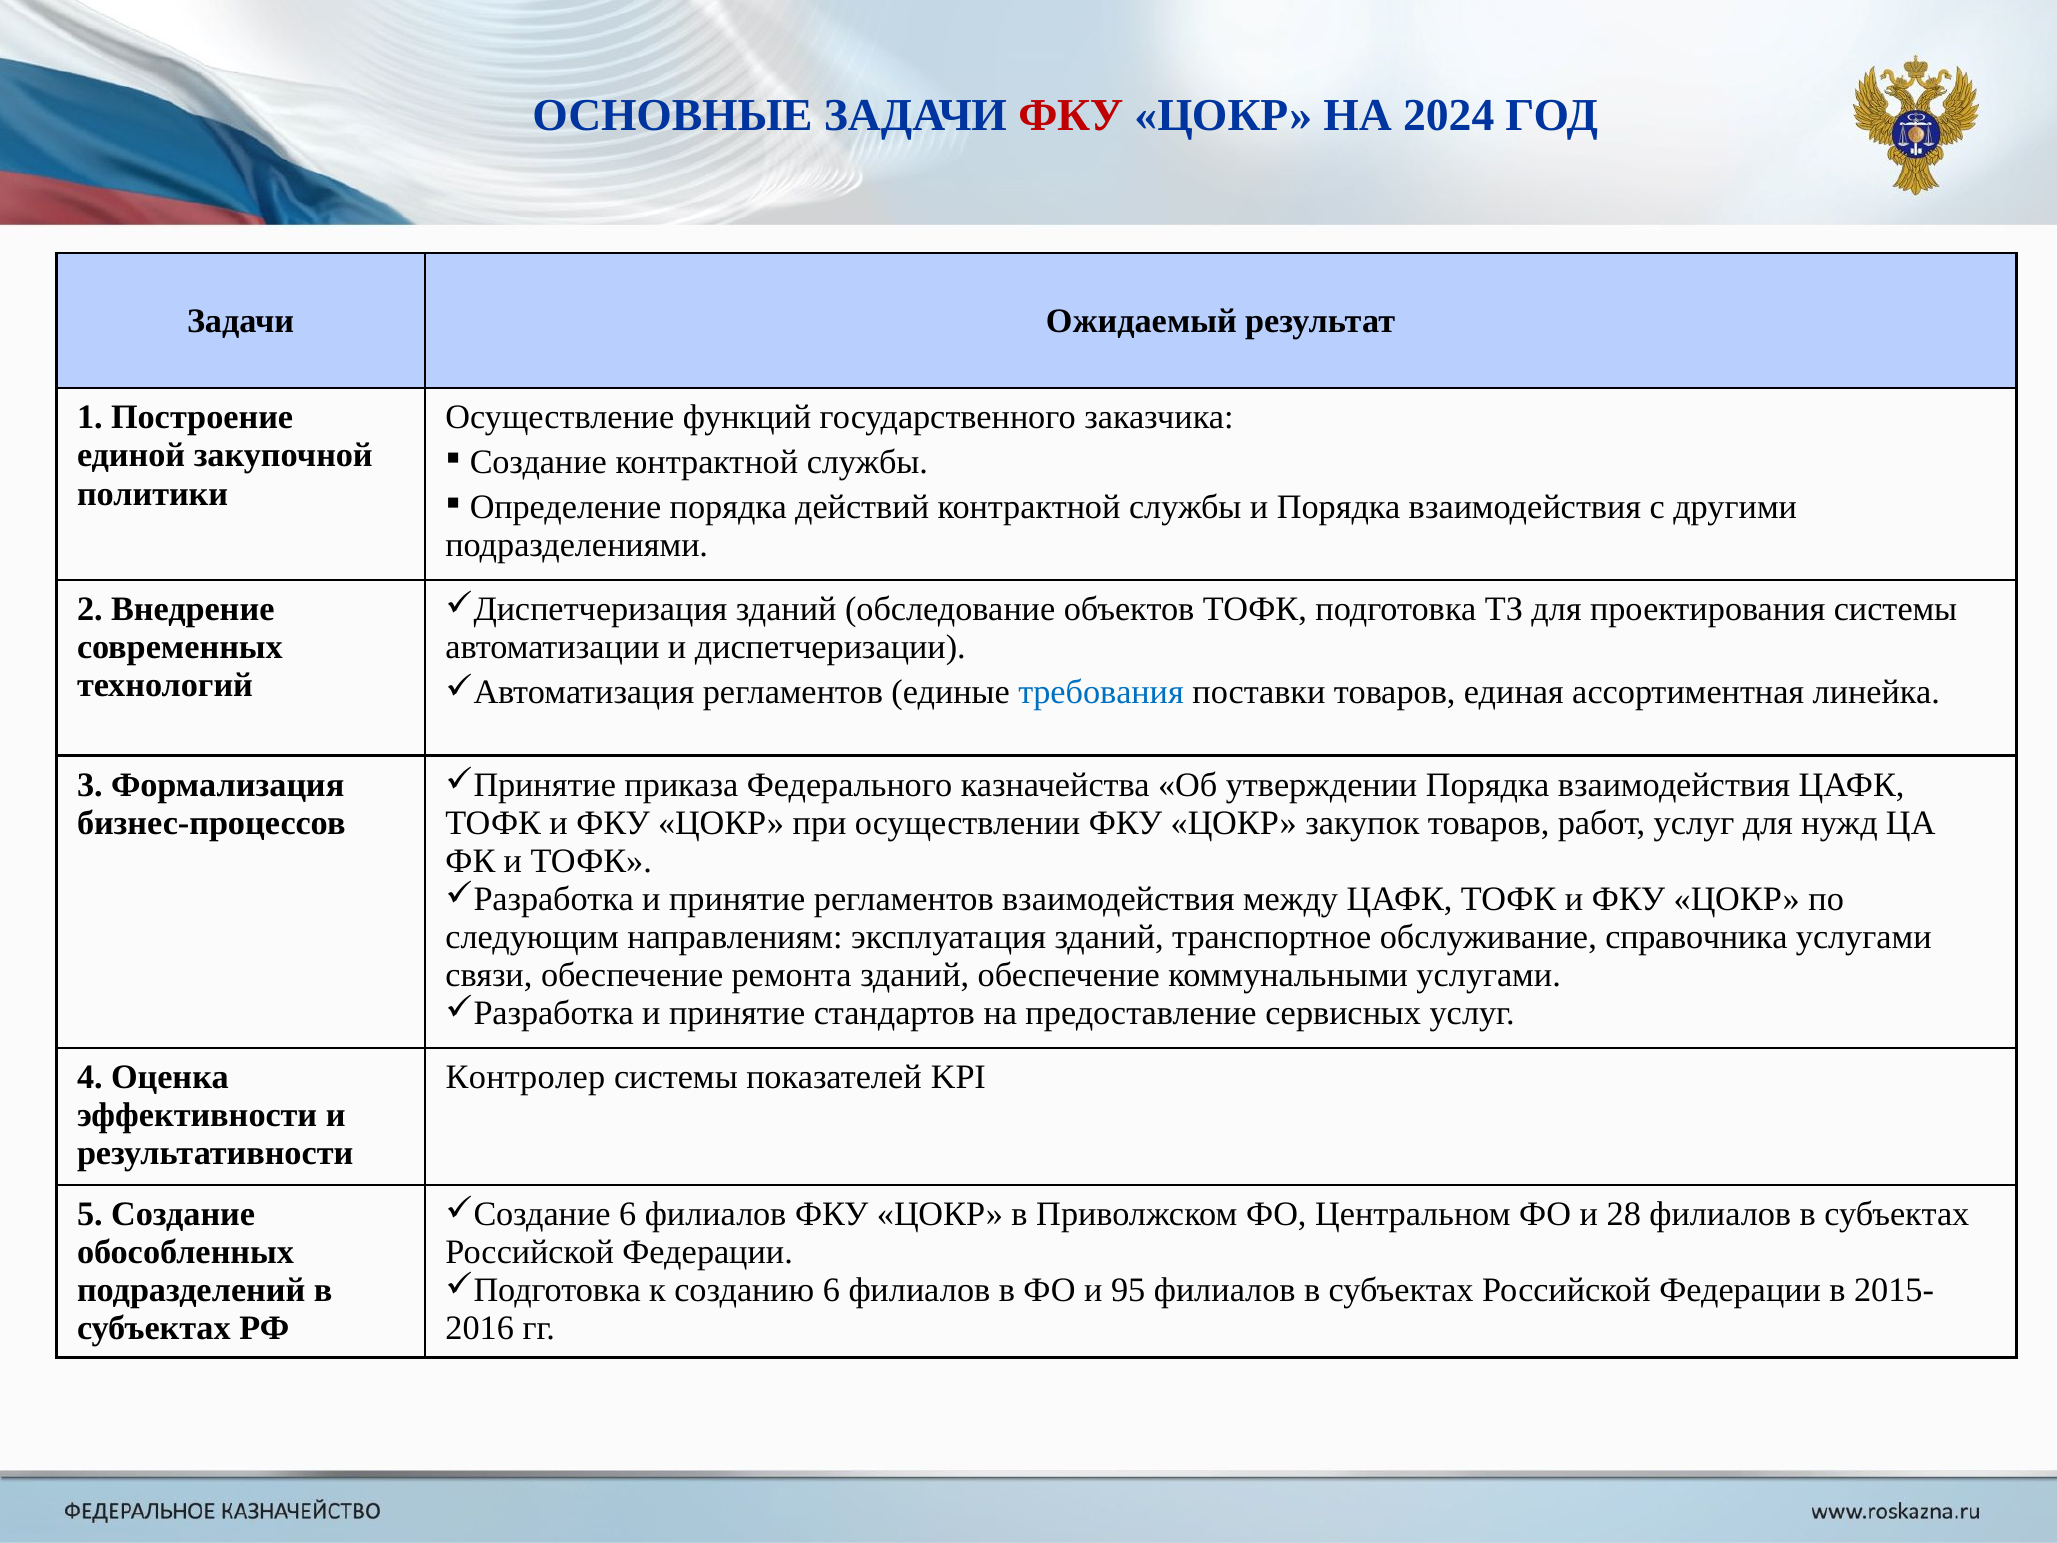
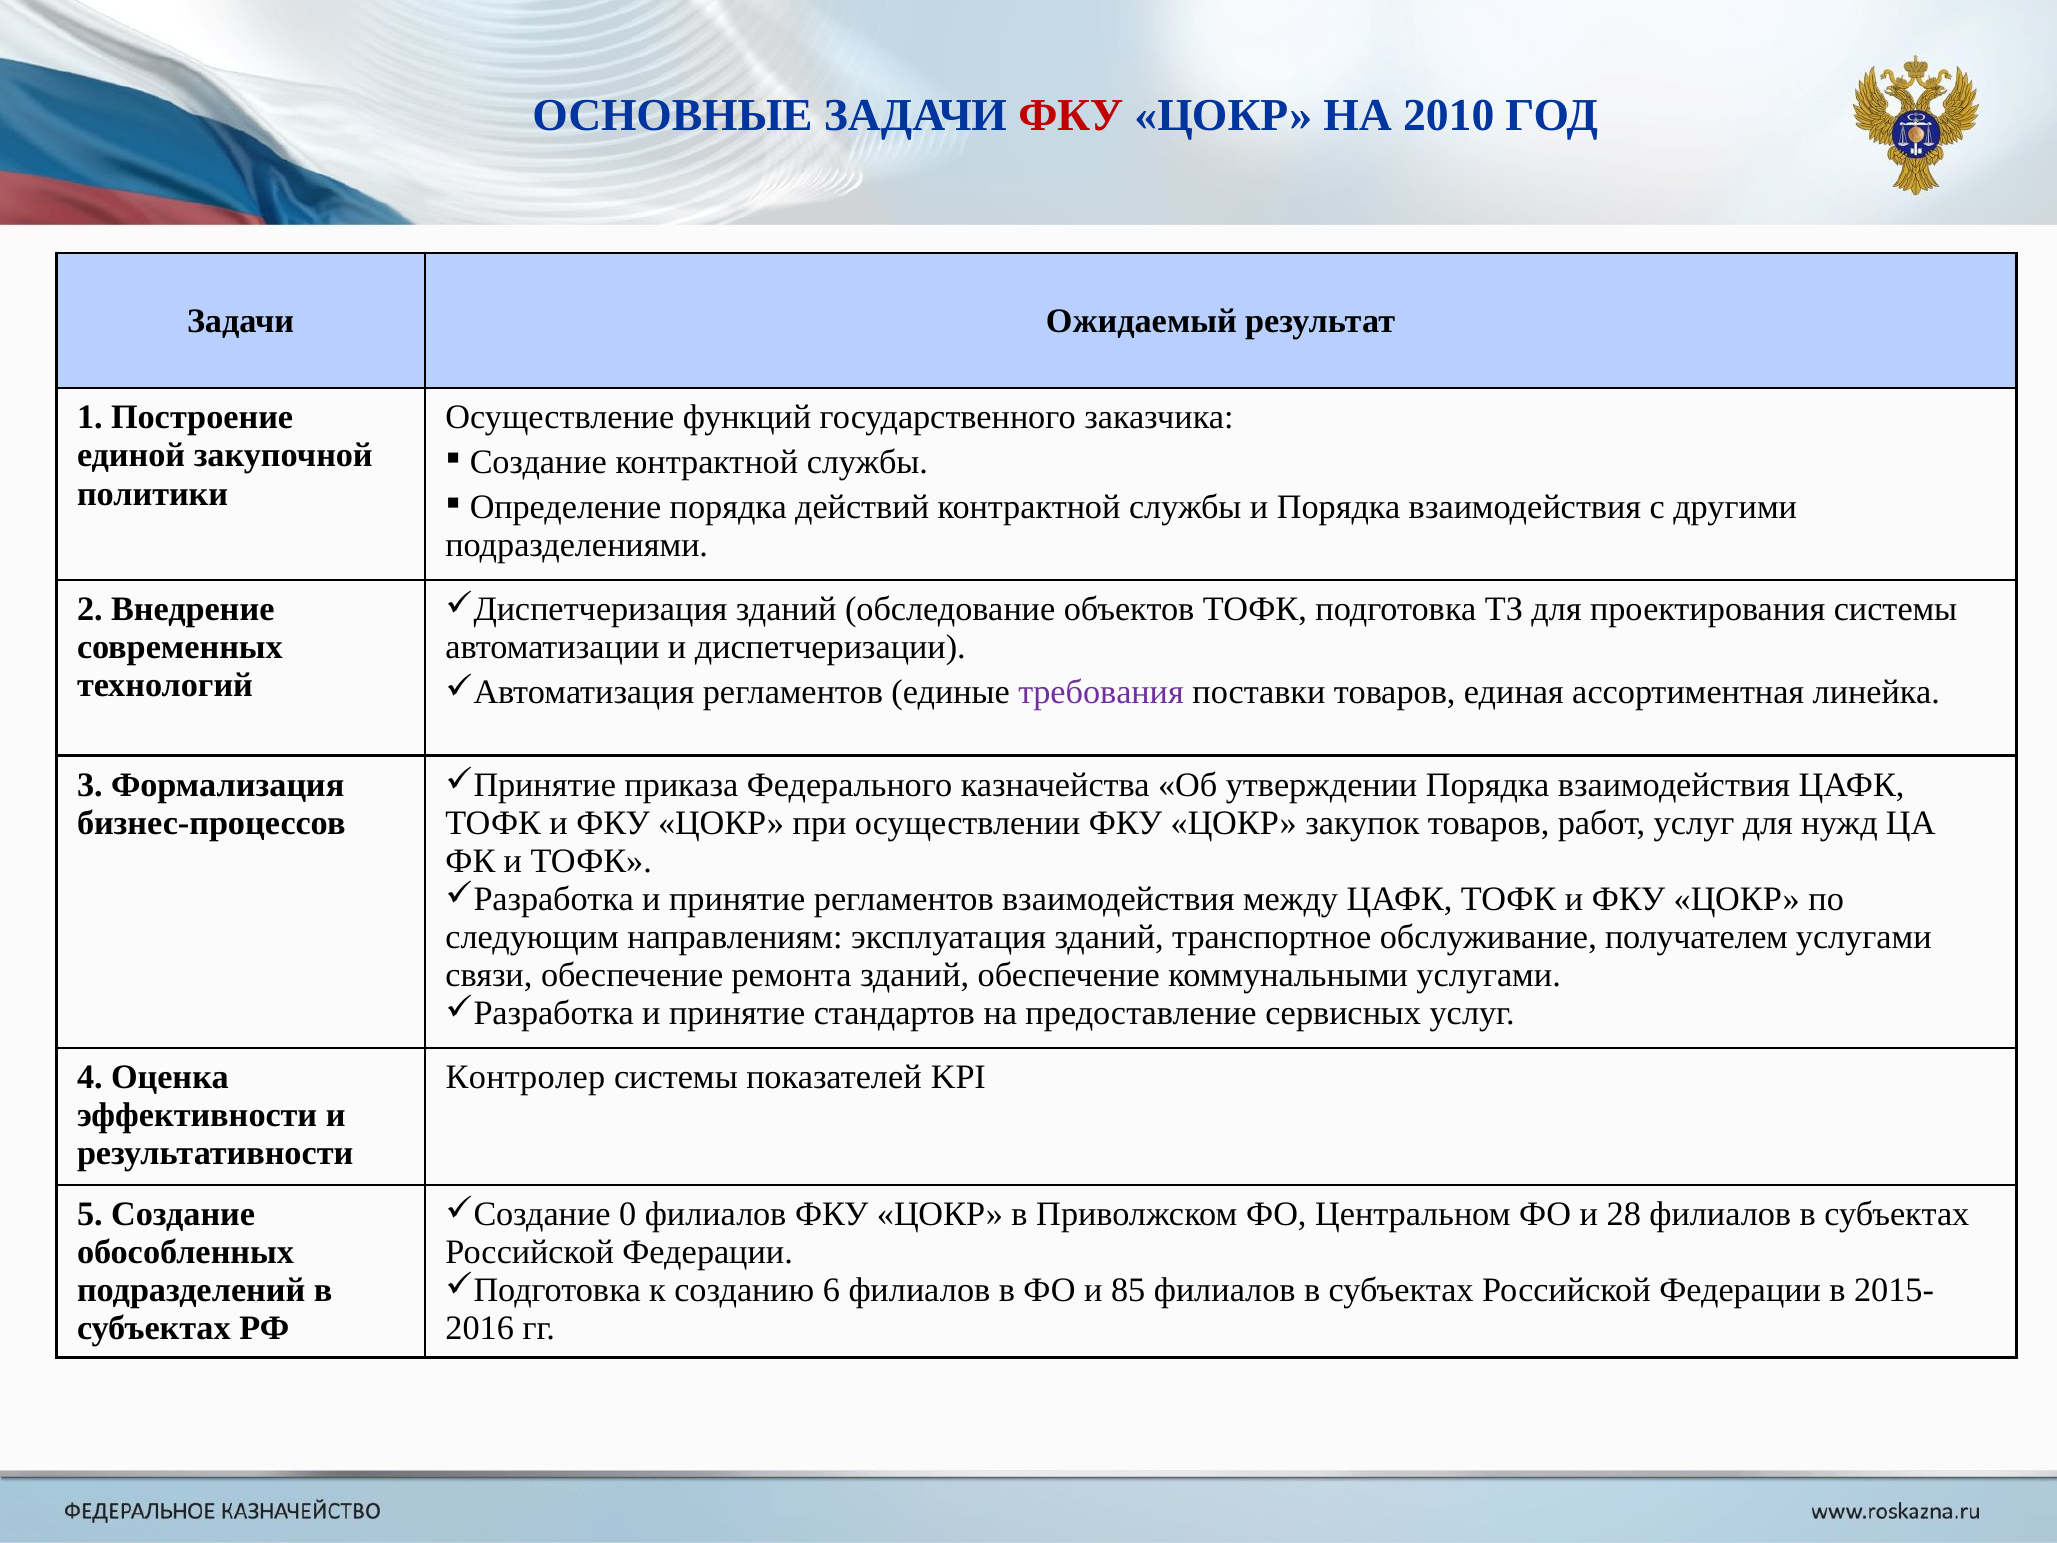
2024: 2024 -> 2010 (1449, 116)
требования colour: blue -> purple (1101, 692)
справочника: справочника -> получателем (1696, 937)
6: 6 -> 0 (628, 1214)
95: 95 -> 85 (1128, 1290)
